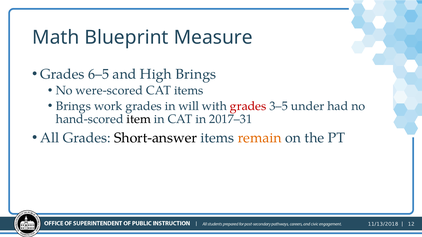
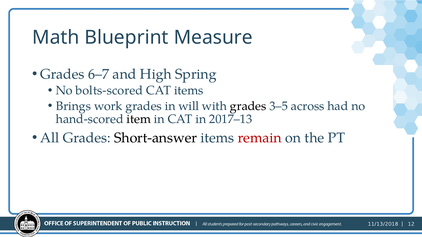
6–5: 6–5 -> 6–7 (99, 74)
High Brings: Brings -> Spring (196, 74)
were-scored: were-scored -> bolts-scored (109, 91)
grades colour: red -> black (248, 106)
under: under -> across (308, 106)
2017–31: 2017–31 -> 2017–13 (231, 119)
remain colour: orange -> red (260, 138)
